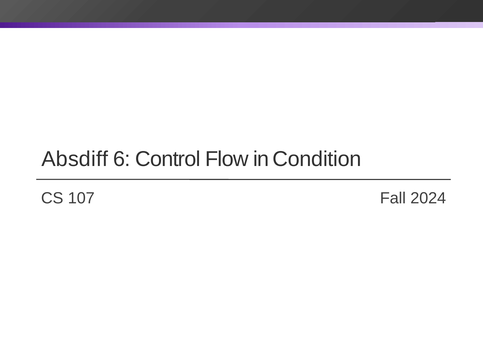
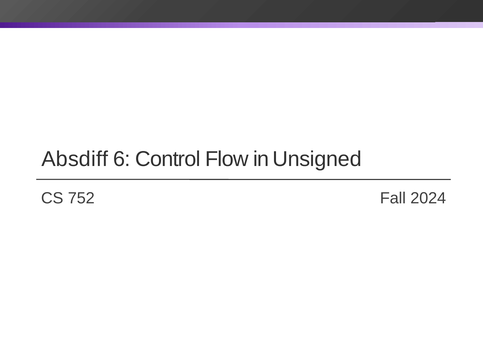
Condition: Condition -> Unsigned (317, 159)
107: 107 -> 752 (81, 198)
